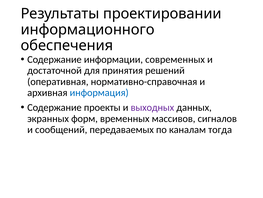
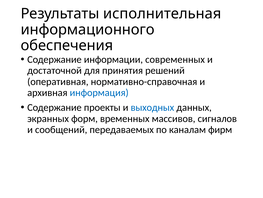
проектировании: проектировании -> исполнительная (162, 14)
выходных colour: purple -> blue (152, 107)
тогда: тогда -> фирм (220, 129)
